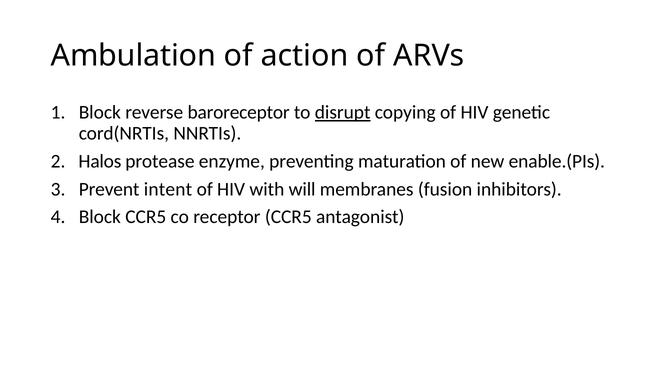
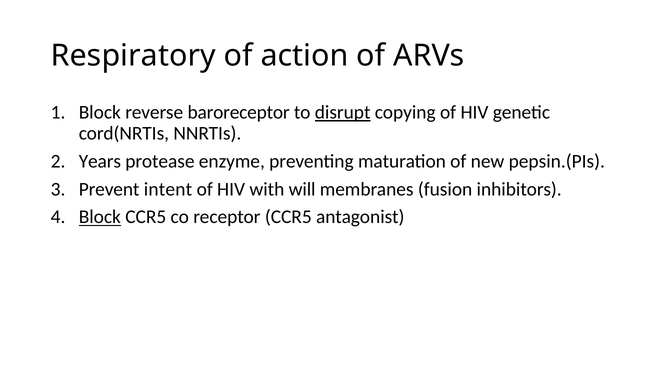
Ambulation: Ambulation -> Respiratory (133, 56)
Halos: Halos -> Years (100, 161)
enable.(PIs: enable.(PIs -> pepsin.(PIs (557, 161)
Block underline: none -> present (100, 217)
